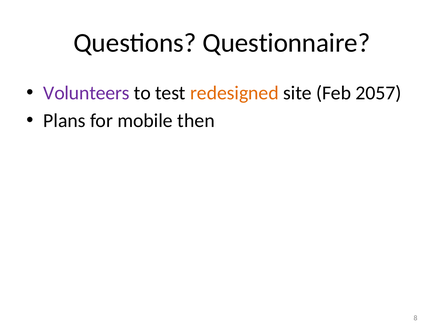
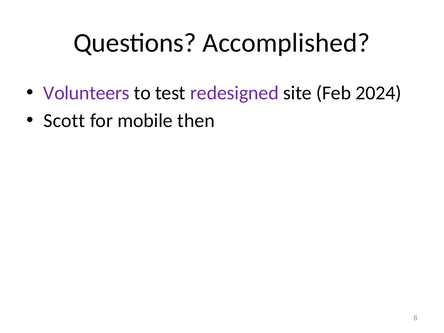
Questionnaire: Questionnaire -> Accomplished (286, 43)
redesigned colour: orange -> purple (234, 93)
2057: 2057 -> 2024 (379, 93)
Plans: Plans -> Scott (64, 121)
